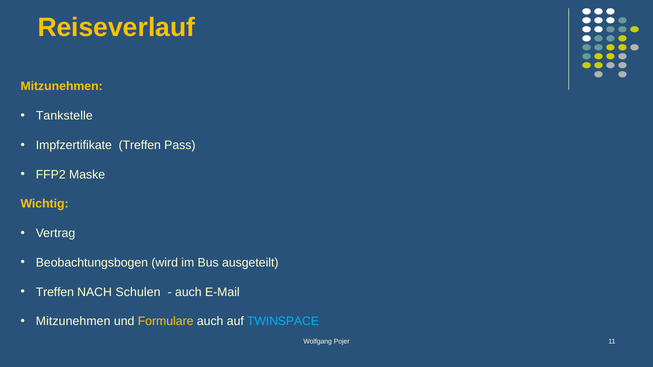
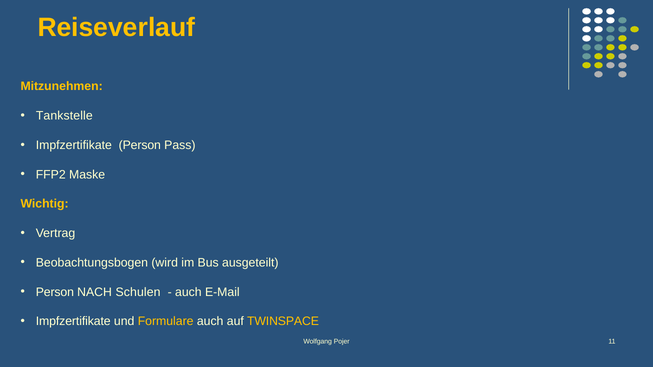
Impfzertifikate Treffen: Treffen -> Person (140, 145)
Treffen: Treffen -> Person (55, 292)
Mitzunehmen: Mitzunehmen -> Impfzertifikate (73, 322)
TWINSPACE colour: light blue -> yellow (283, 322)
